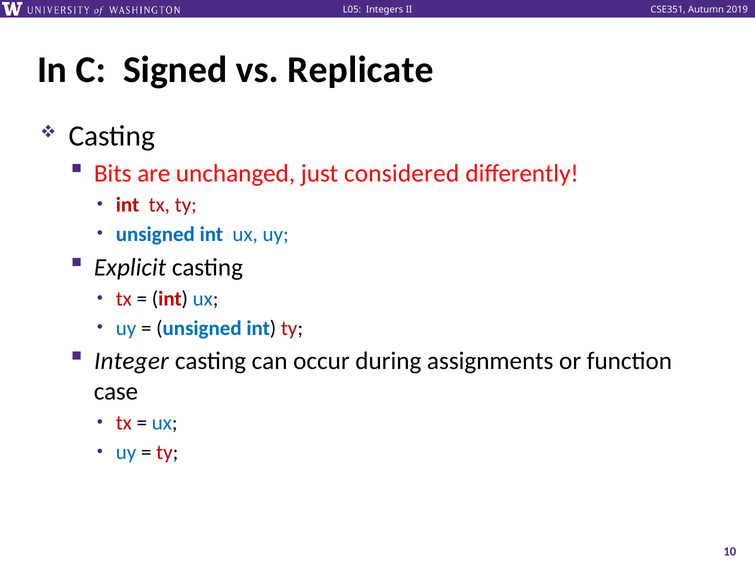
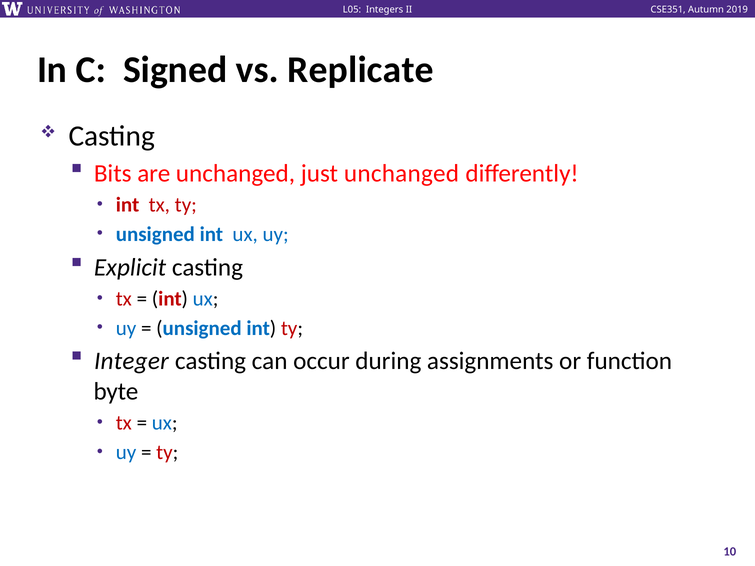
just considered: considered -> unchanged (402, 173)
case: case -> byte (116, 392)
